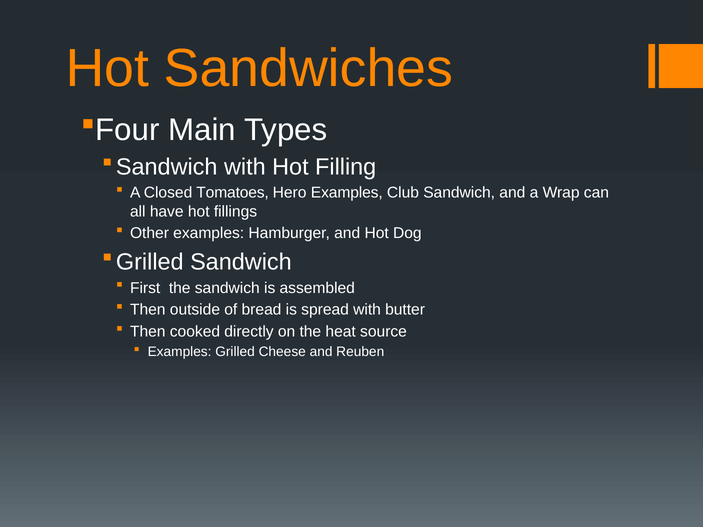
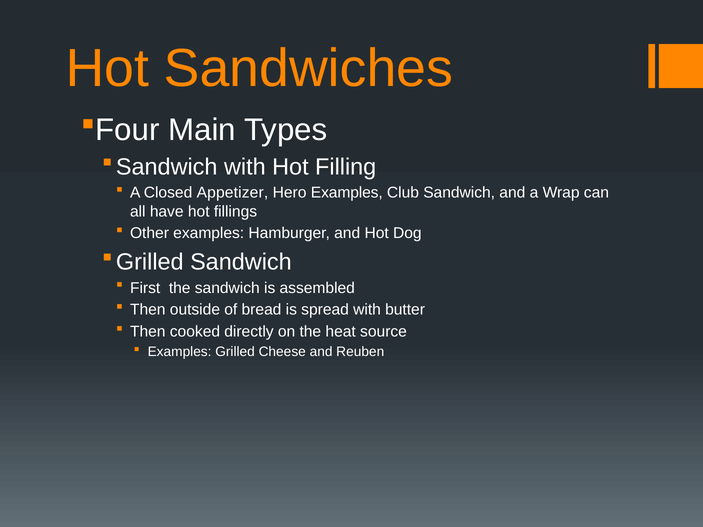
Tomatoes: Tomatoes -> Appetizer (232, 193)
